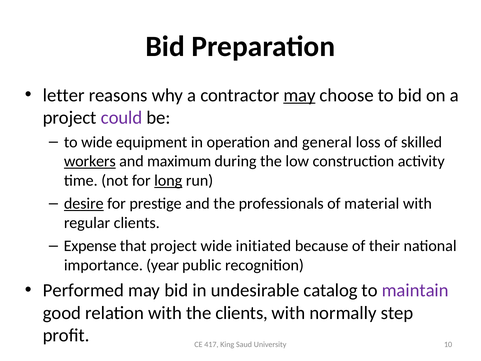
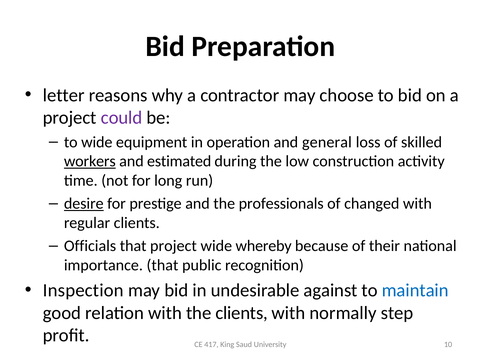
may underline: present -> none (300, 95)
maximum: maximum -> estimated (179, 161)
long underline: present -> none (168, 180)
material: material -> changed (372, 203)
Expense: Expense -> Officials (90, 246)
initiated: initiated -> whereby (264, 246)
importance year: year -> that (162, 265)
Performed: Performed -> Inspection (83, 290)
catalog: catalog -> against (331, 290)
maintain colour: purple -> blue (415, 290)
